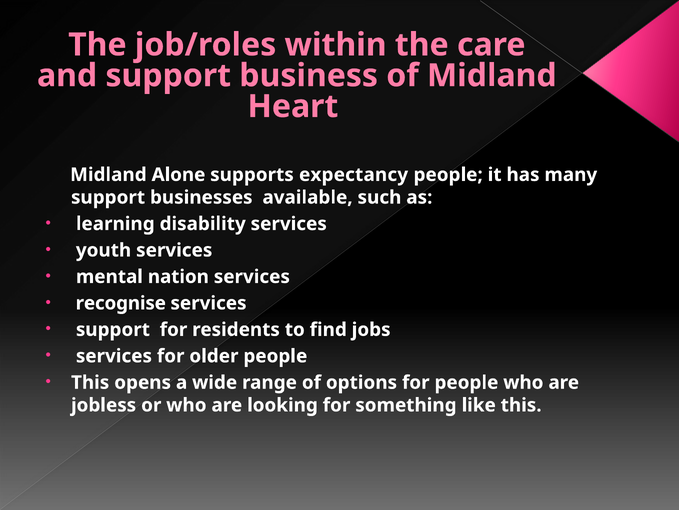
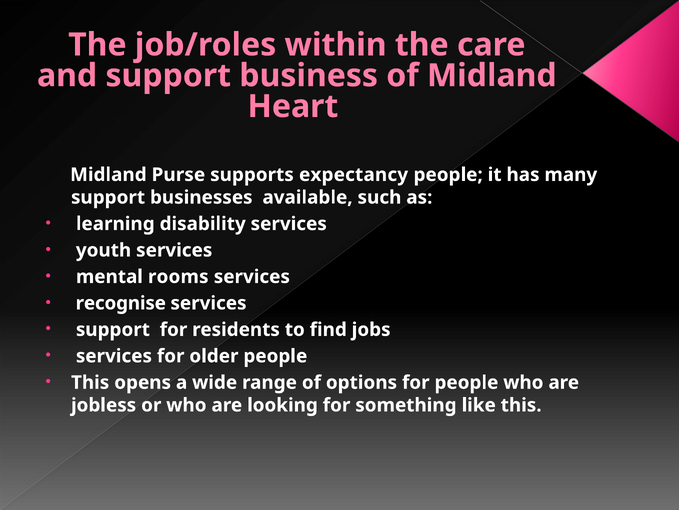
Alone: Alone -> Purse (178, 174)
nation: nation -> rooms (178, 276)
